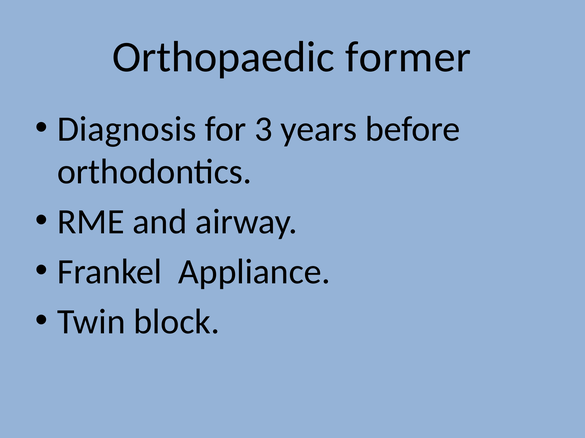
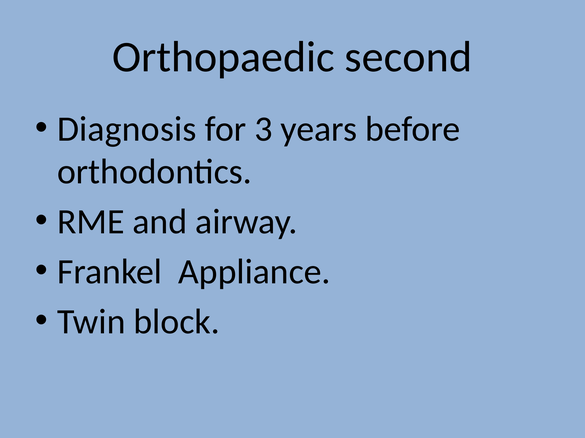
former: former -> second (408, 57)
